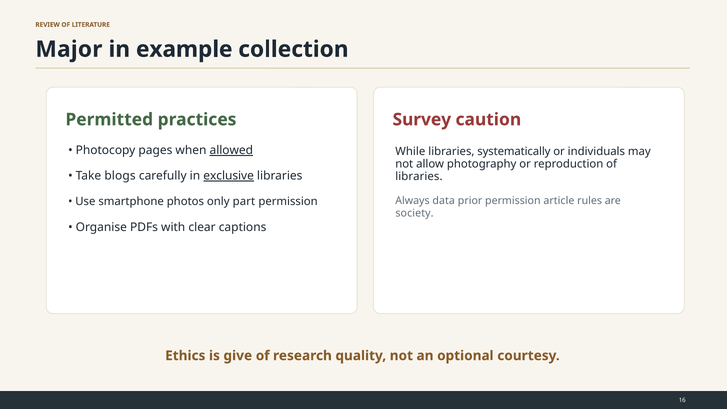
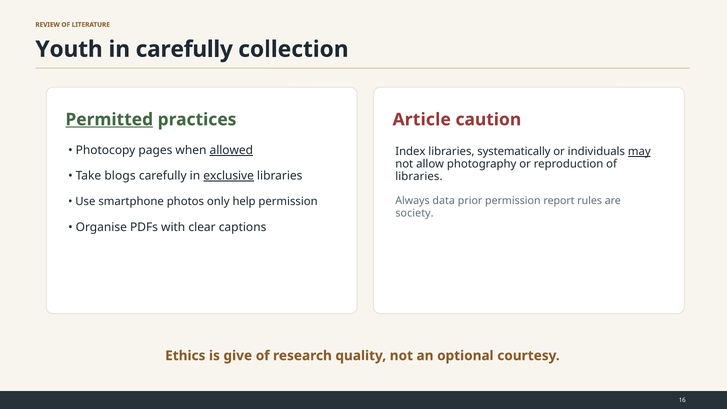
Major: Major -> Youth (69, 49)
in example: example -> carefully (184, 49)
Permitted underline: none -> present (109, 120)
Survey: Survey -> Article (422, 120)
While: While -> Index (410, 152)
may underline: none -> present (639, 152)
article: article -> report (559, 201)
part: part -> help (244, 201)
